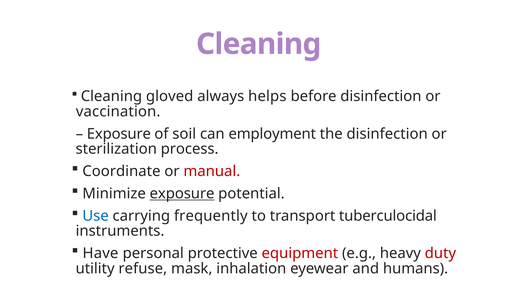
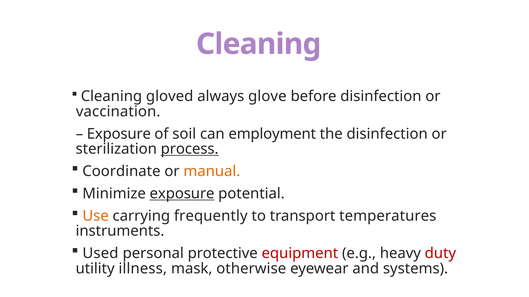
helps: helps -> glove (267, 97)
process underline: none -> present (190, 149)
manual colour: red -> orange (212, 172)
Use colour: blue -> orange (96, 216)
tuberculocidal: tuberculocidal -> temperatures (388, 216)
Have: Have -> Used (100, 254)
refuse: refuse -> illness (143, 269)
inhalation: inhalation -> otherwise (251, 269)
humans: humans -> systems (416, 269)
